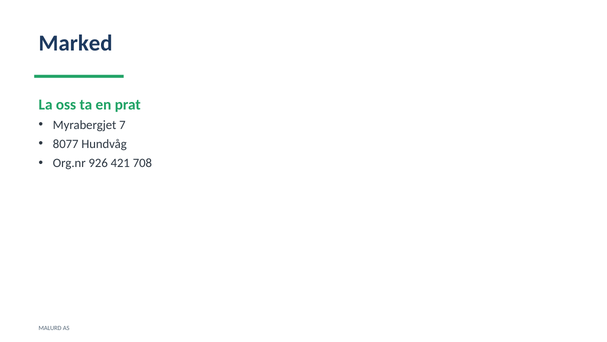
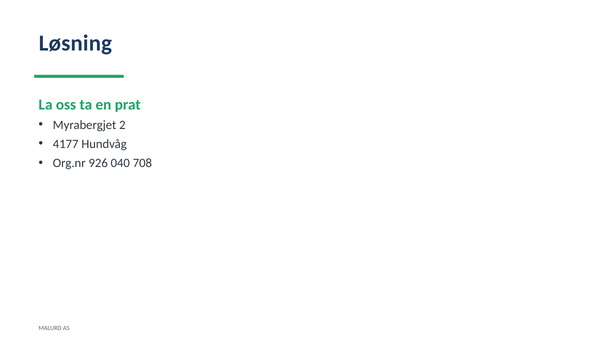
Marked: Marked -> Løsning (75, 43)
7: 7 -> 2 (122, 125)
8077: 8077 -> 4177 (66, 144)
421: 421 -> 040 (120, 163)
